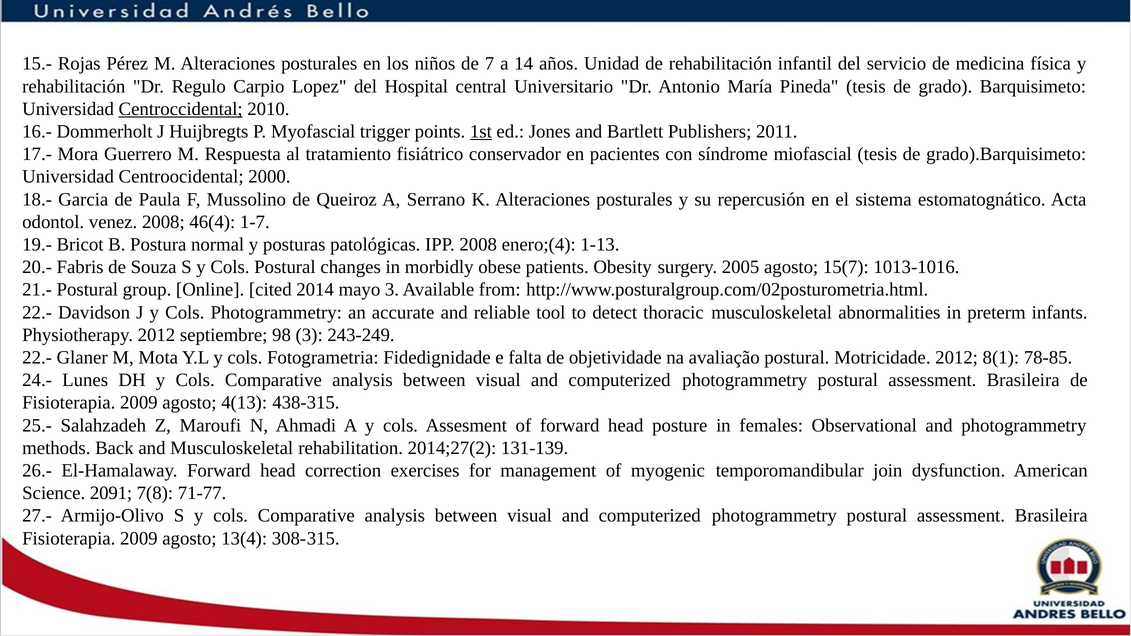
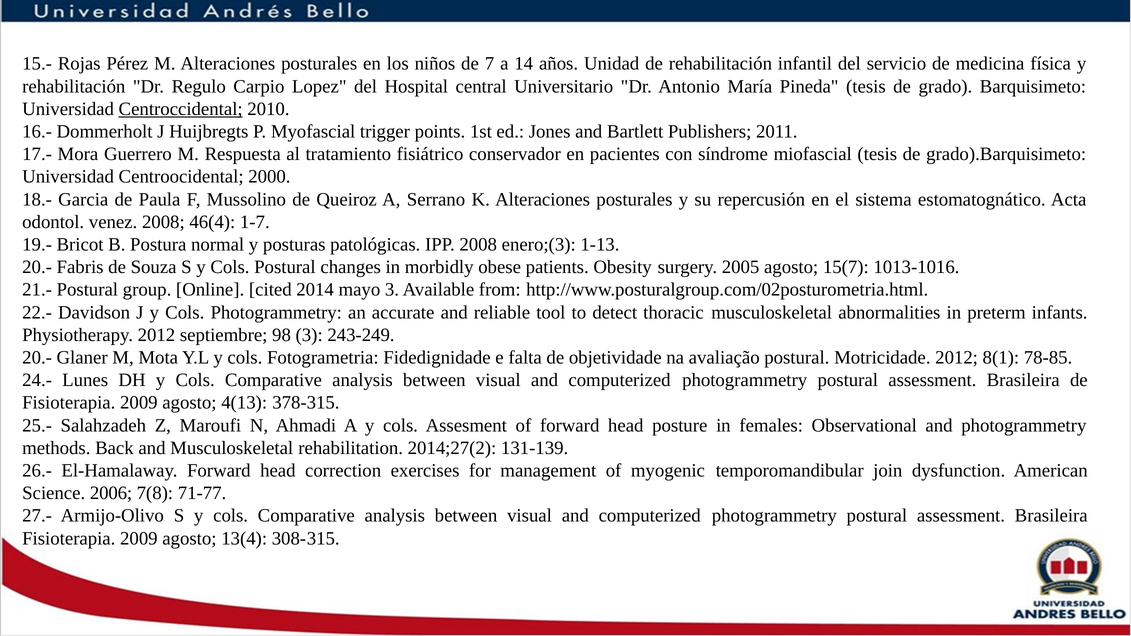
1st underline: present -> none (481, 132)
enero;(4: enero;(4 -> enero;(3 (539, 245)
22.-: 22.- -> 20.- (37, 358)
438-315: 438-315 -> 378-315 (306, 403)
2091: 2091 -> 2006 (111, 493)
